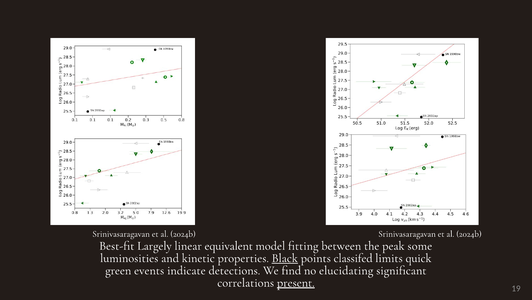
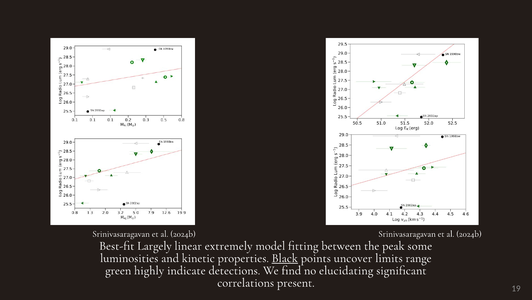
equivalent: equivalent -> extremely (229, 245)
classifed: classifed -> uncover (353, 257)
quick: quick -> range (419, 257)
events: events -> highly (149, 270)
present underline: present -> none (296, 282)
